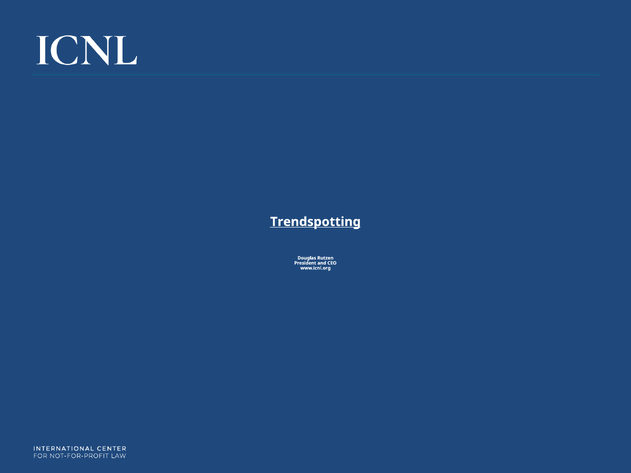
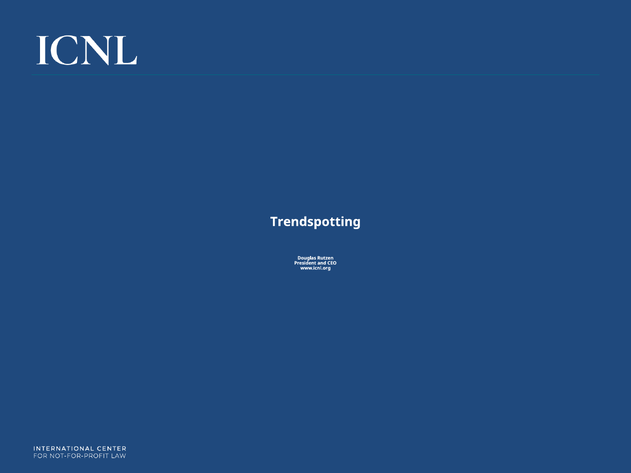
Trendspotting underline: present -> none (315, 222)
